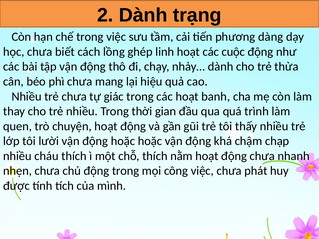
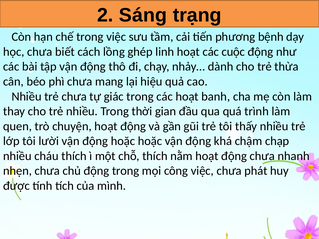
2 Dành: Dành -> Sáng (143, 15)
dàng: dàng -> bệnh (271, 37)
